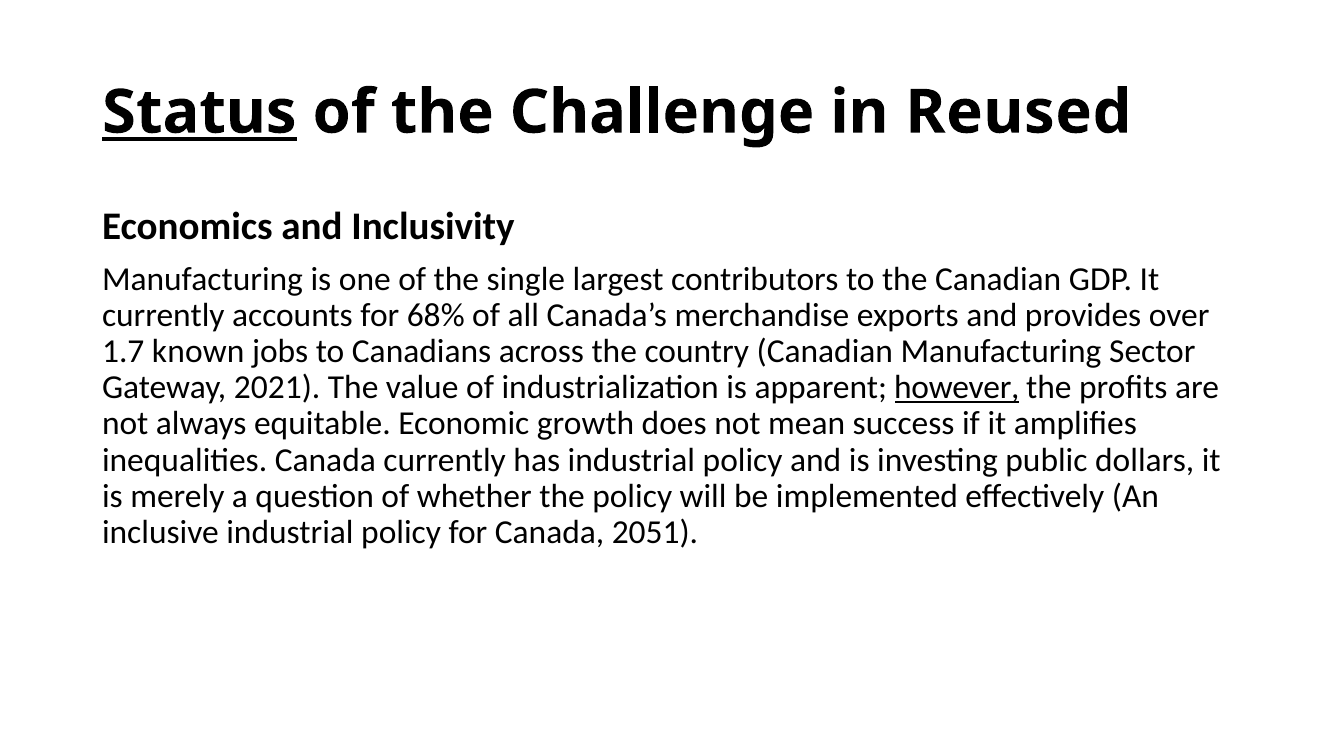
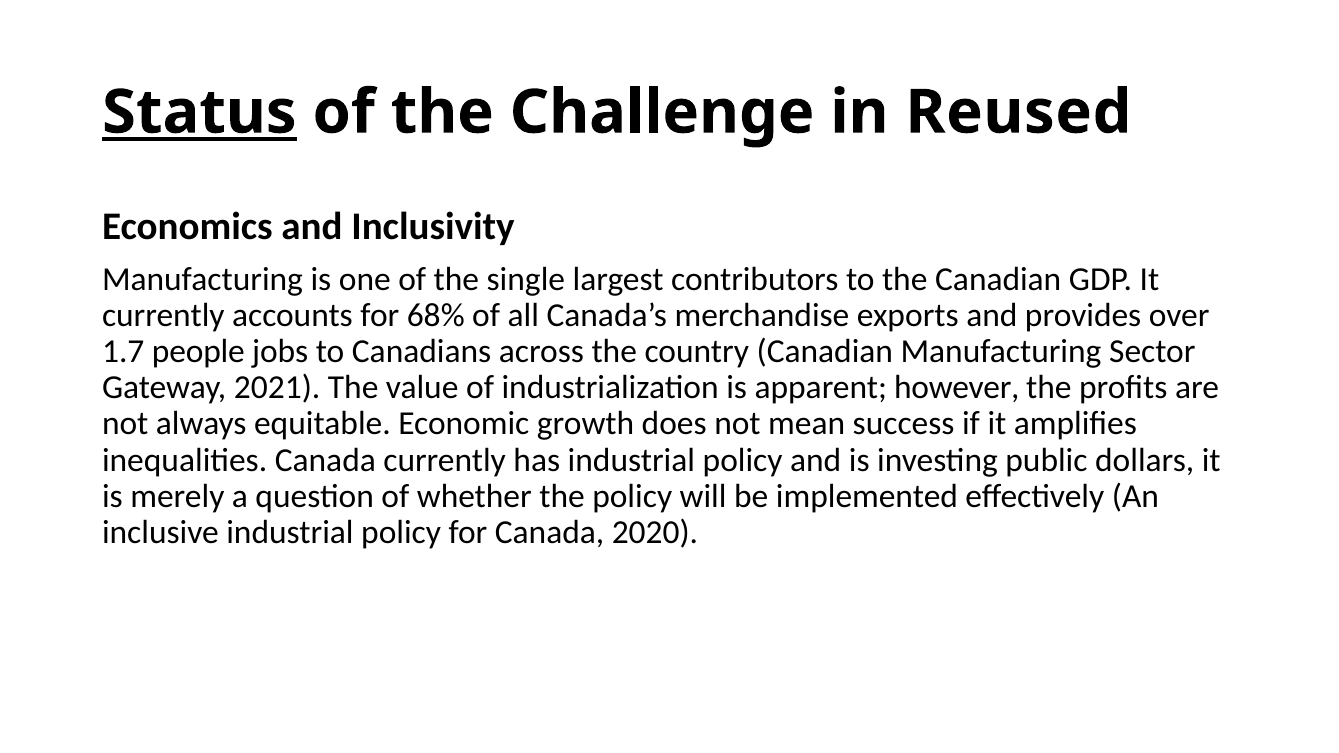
known: known -> people (198, 352)
however underline: present -> none (957, 388)
2051: 2051 -> 2020 (655, 532)
